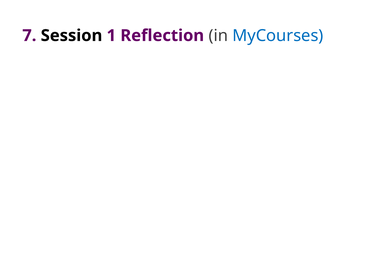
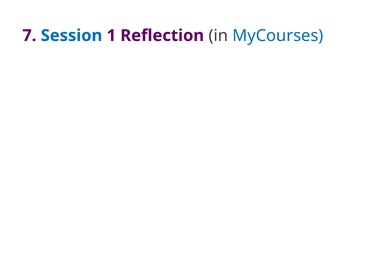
Session colour: black -> blue (72, 36)
